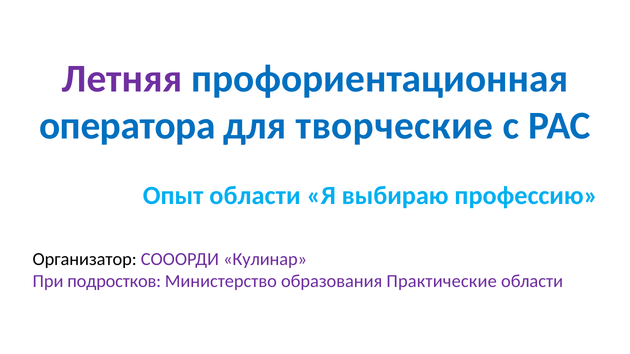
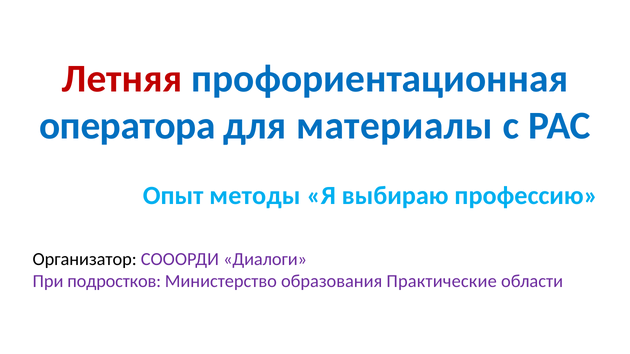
Летняя colour: purple -> red (122, 79)
творческие: творческие -> материалы (395, 126)
Опыт области: области -> методы (255, 196)
Кулинар: Кулинар -> Диалоги (265, 260)
